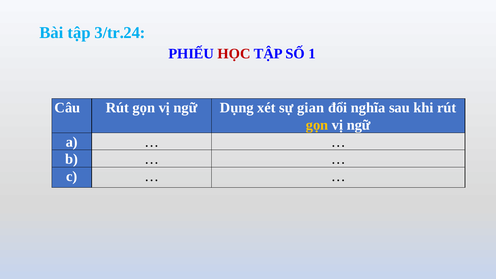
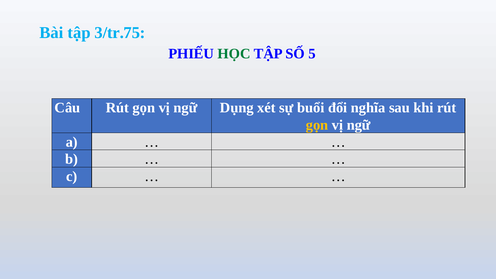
3/tr.24: 3/tr.24 -> 3/tr.75 (120, 33)
HỌC colour: red -> green (234, 54)
1: 1 -> 5 (312, 54)
gian: gian -> buổi (311, 108)
